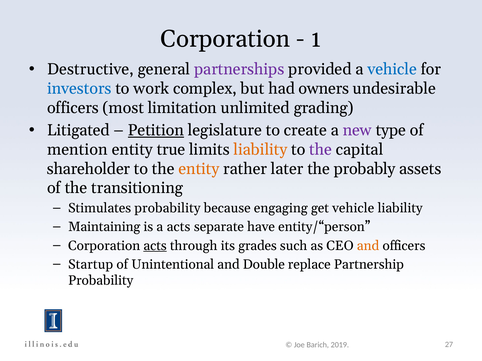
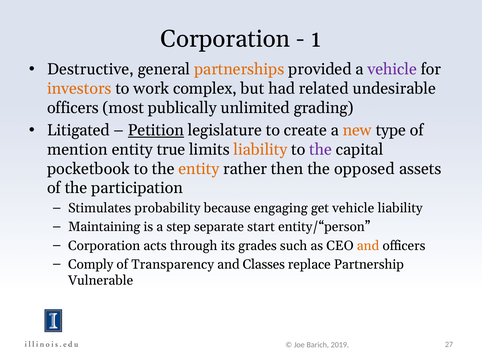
partnerships colour: purple -> orange (239, 69)
vehicle colour: blue -> purple (392, 69)
investors colour: blue -> orange (79, 89)
owners: owners -> related (324, 89)
limitation: limitation -> publically (182, 108)
new colour: purple -> orange (357, 130)
shareholder: shareholder -> pocketbook (88, 169)
later: later -> then (287, 169)
probably: probably -> opposed (364, 169)
transitioning: transitioning -> participation (137, 188)
a acts: acts -> step (179, 227)
have: have -> start (261, 227)
acts underline: present -> none (155, 246)
Startup: Startup -> Comply (91, 265)
Unintentional: Unintentional -> Transparency (173, 265)
Double: Double -> Classes (264, 265)
Probability: Probability -> Vulnerable (101, 281)
